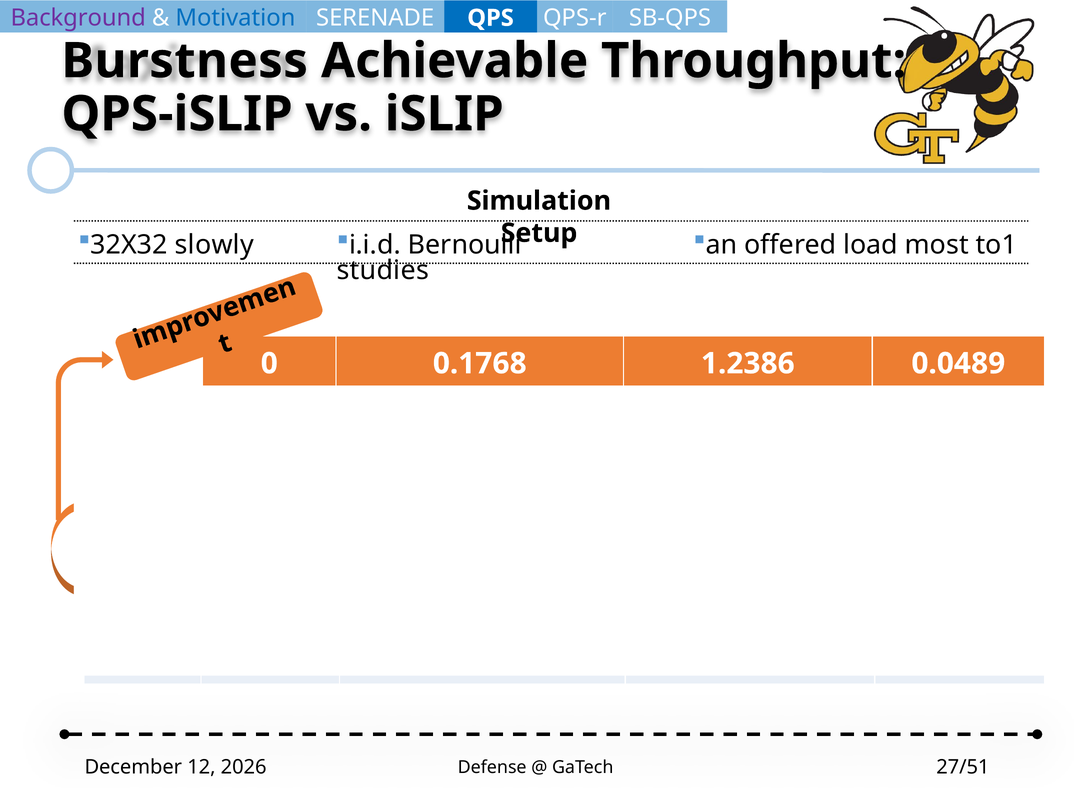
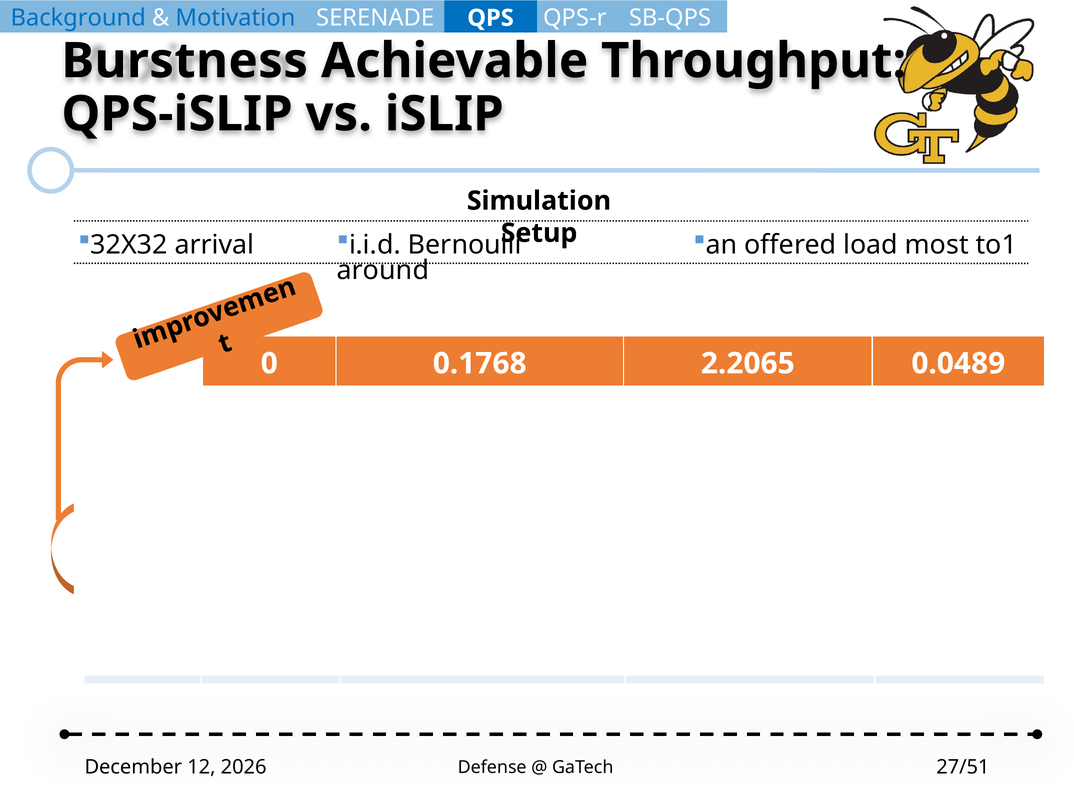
Background colour: purple -> blue (78, 18)
slowly: slowly -> arrival (214, 245)
studies: studies -> around (383, 271)
1.2386: 1.2386 -> 2.2065 (748, 364)
